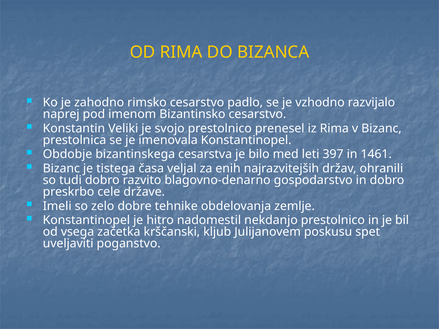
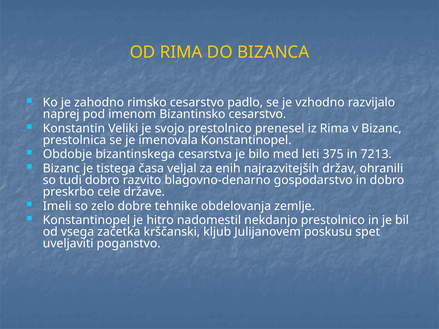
397: 397 -> 375 (333, 154)
1461: 1461 -> 7213 (376, 154)
